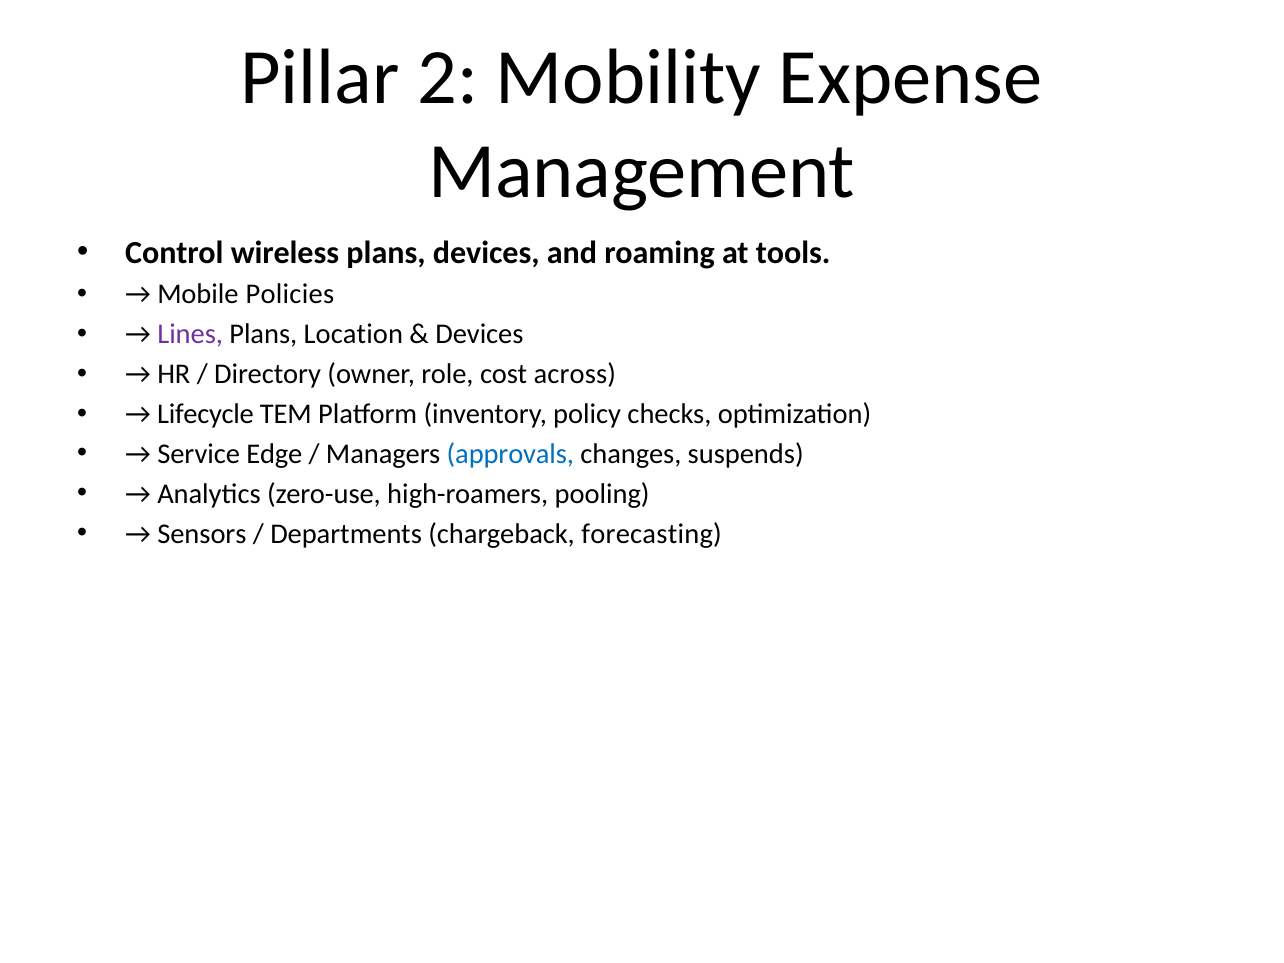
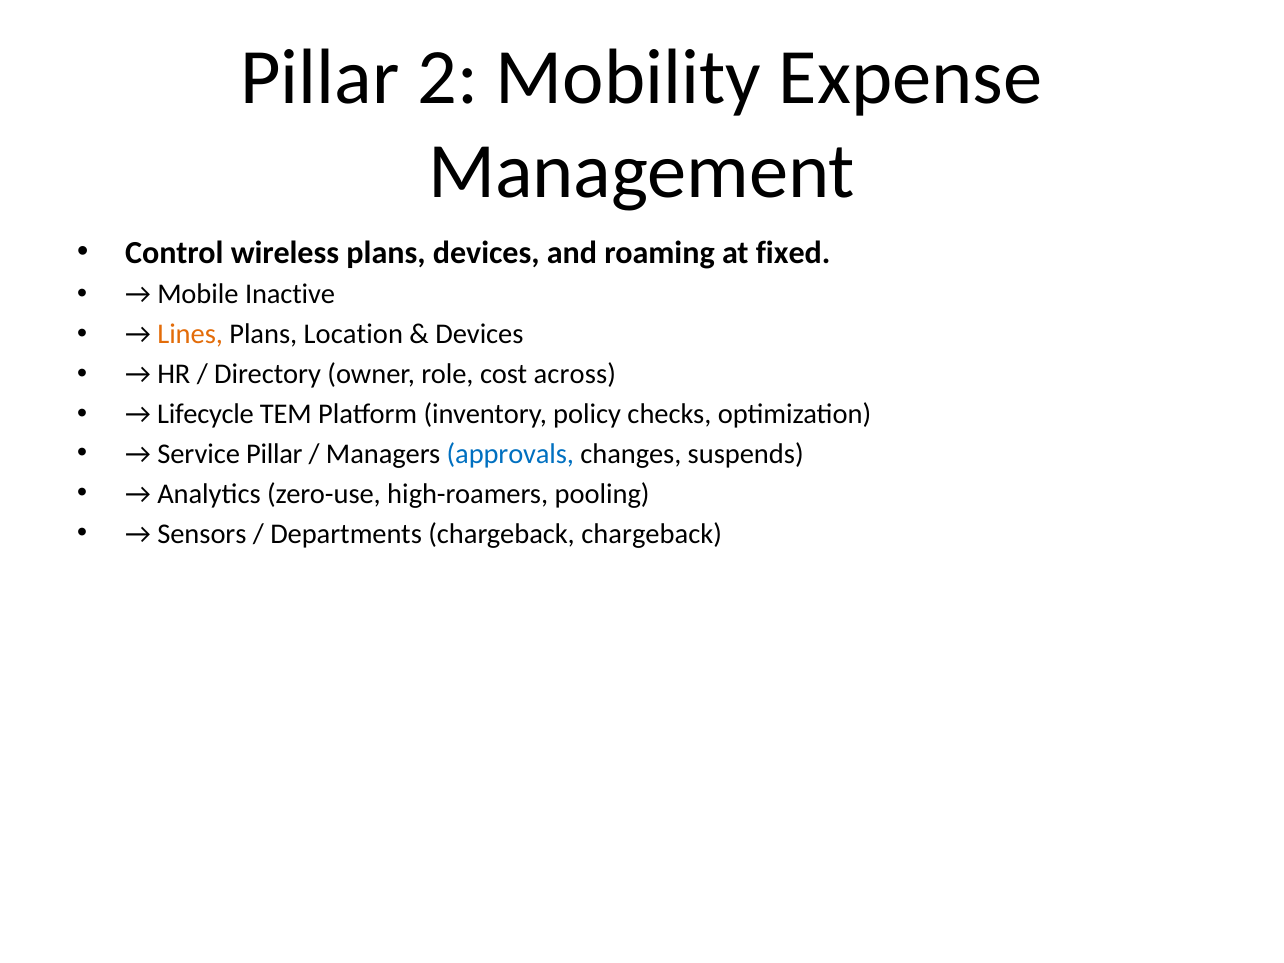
tools: tools -> fixed (793, 253)
Policies: Policies -> Inactive (290, 294)
Lines colour: purple -> orange (190, 334)
Service Edge: Edge -> Pillar (274, 454)
chargeback forecasting: forecasting -> chargeback (652, 534)
